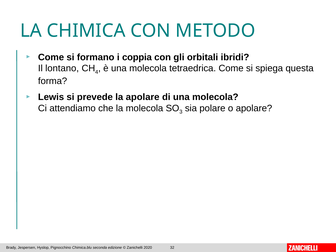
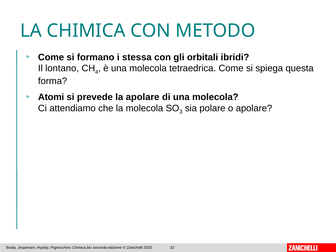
coppia: coppia -> stessa (137, 57)
Lewis: Lewis -> Atomi (51, 97)
